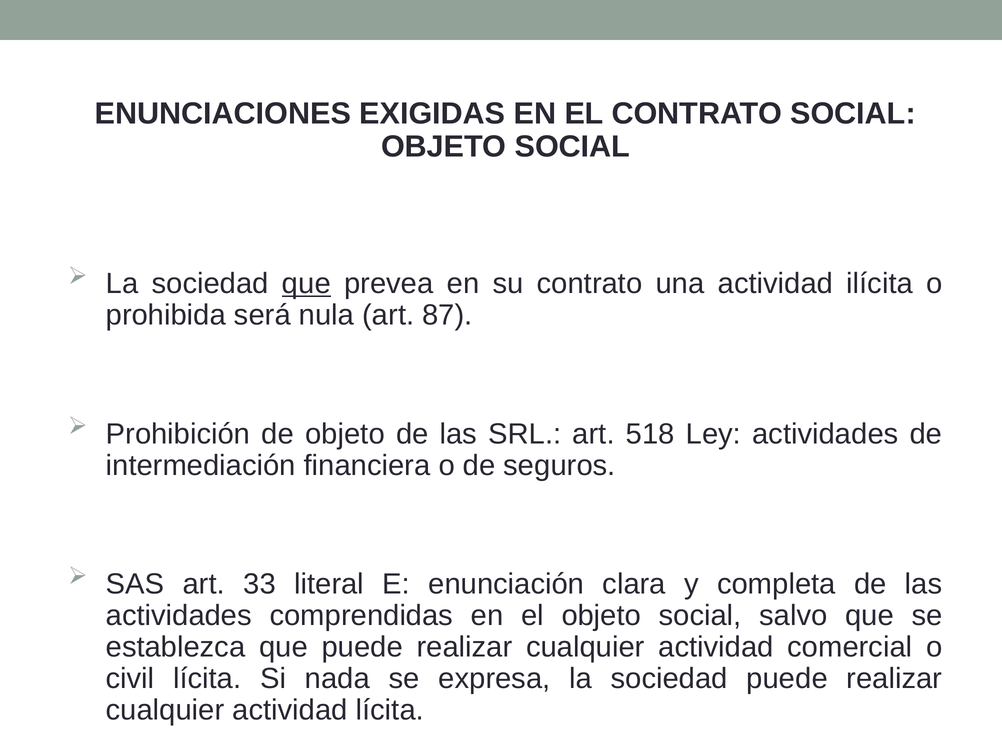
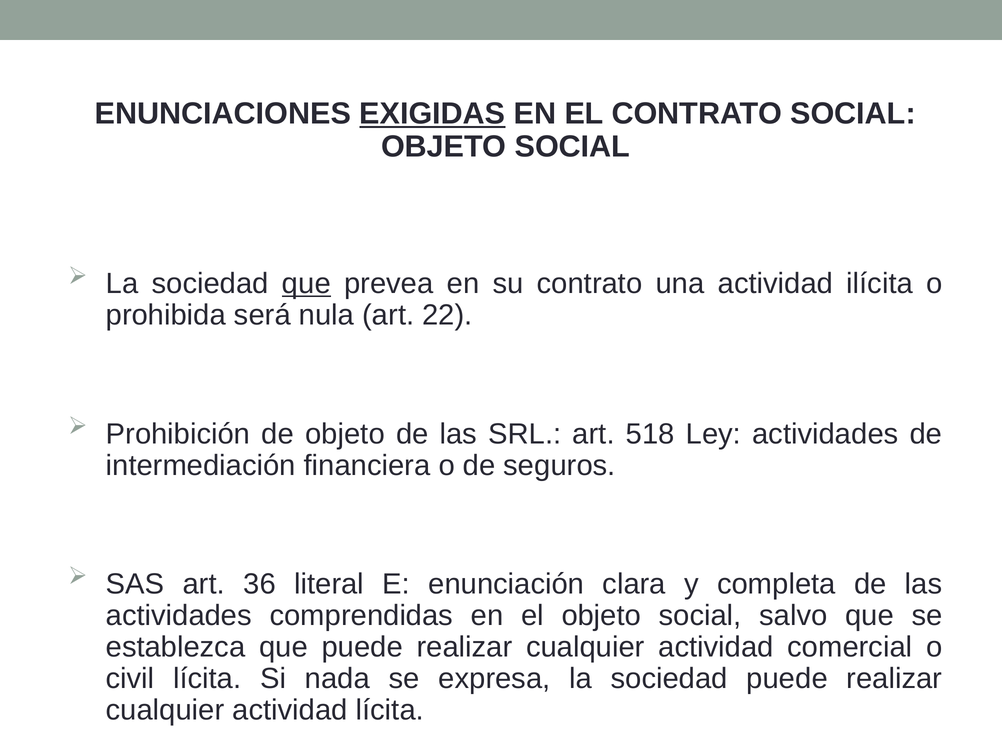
EXIGIDAS underline: none -> present (432, 114)
87: 87 -> 22 (447, 315)
33: 33 -> 36 (260, 584)
